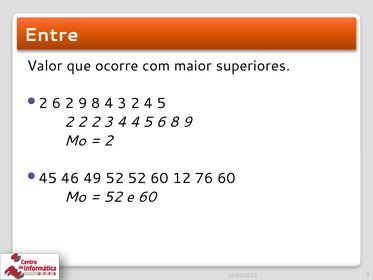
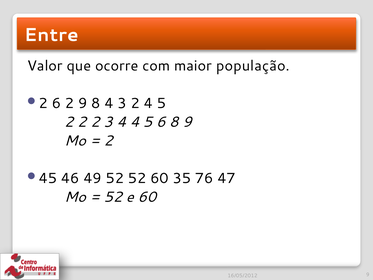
superiores: superiores -> população (253, 66)
12: 12 -> 35 (182, 178)
76 60: 60 -> 47 (226, 178)
